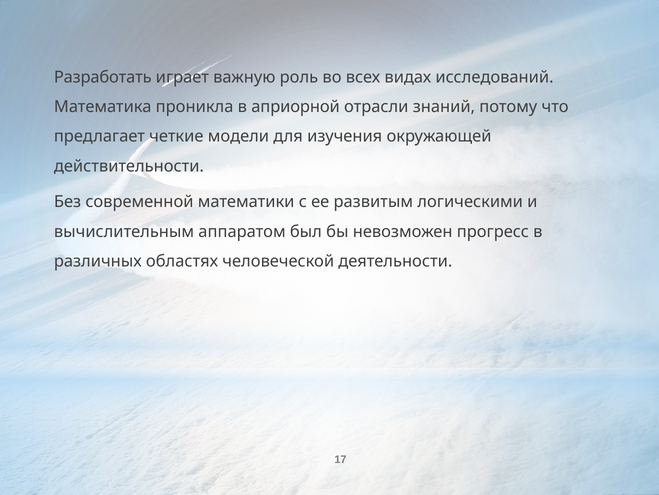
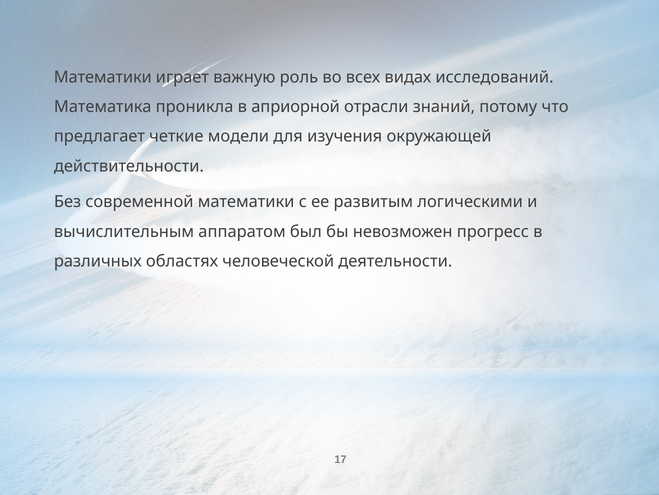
Разработать: Разработать -> Математики (103, 77)
